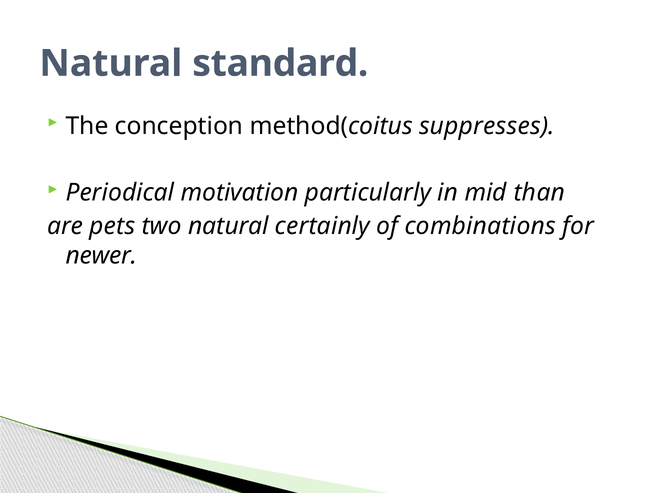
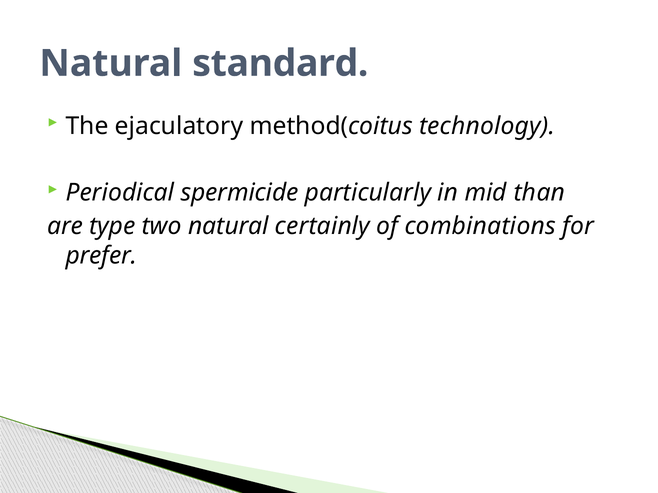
conception: conception -> ejaculatory (179, 126)
suppresses: suppresses -> technology (487, 126)
motivation: motivation -> spermicide (240, 193)
pets: pets -> type (112, 226)
newer: newer -> prefer (101, 256)
